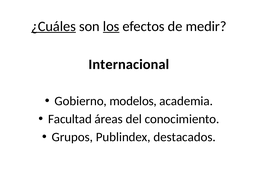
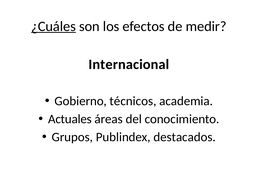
los underline: present -> none (111, 26)
modelos: modelos -> técnicos (133, 101)
Facultad: Facultad -> Actuales (70, 119)
